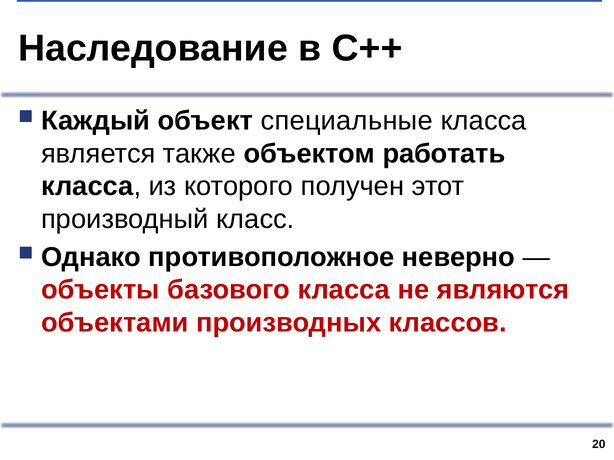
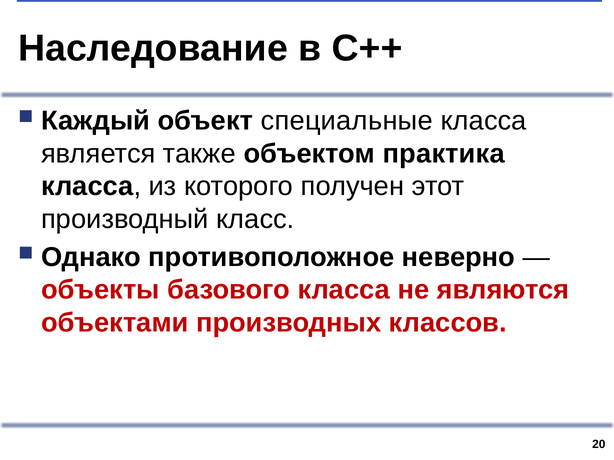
работать: работать -> практика (444, 154)
